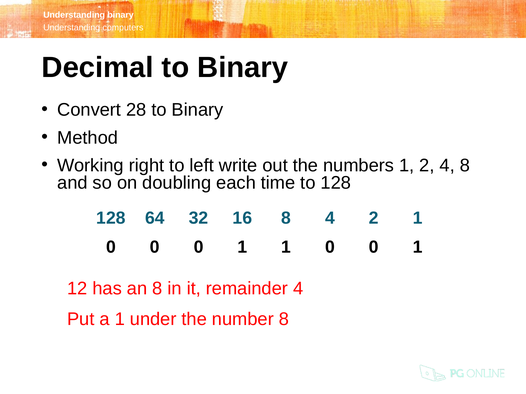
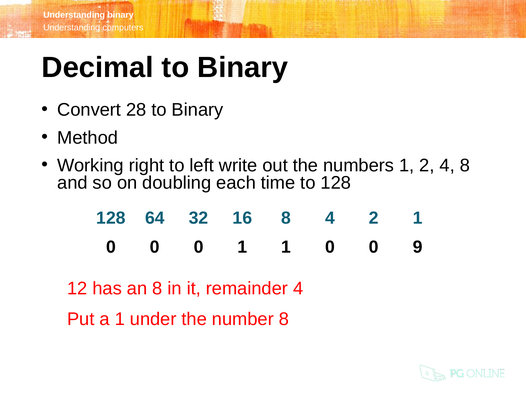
1 0 0 1: 1 -> 9 (418, 247)
